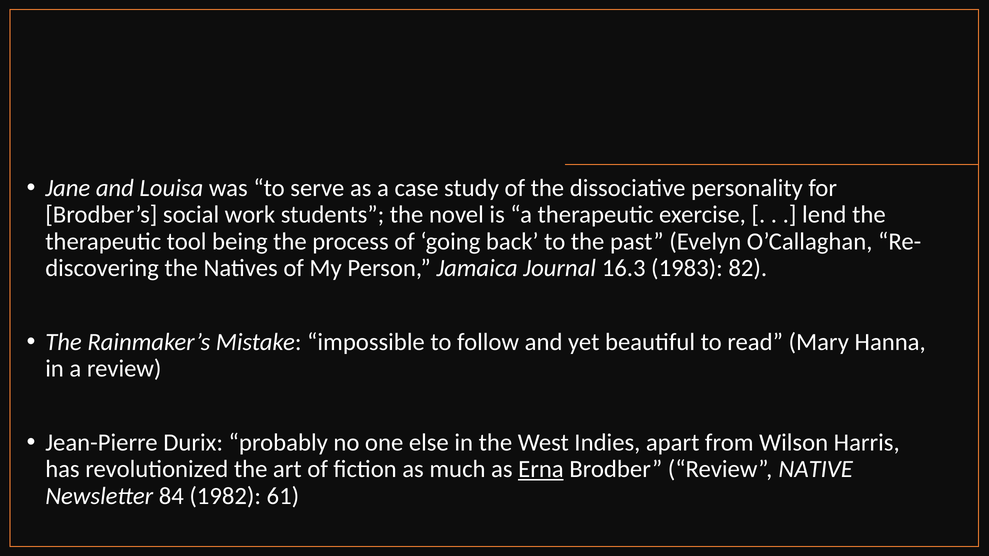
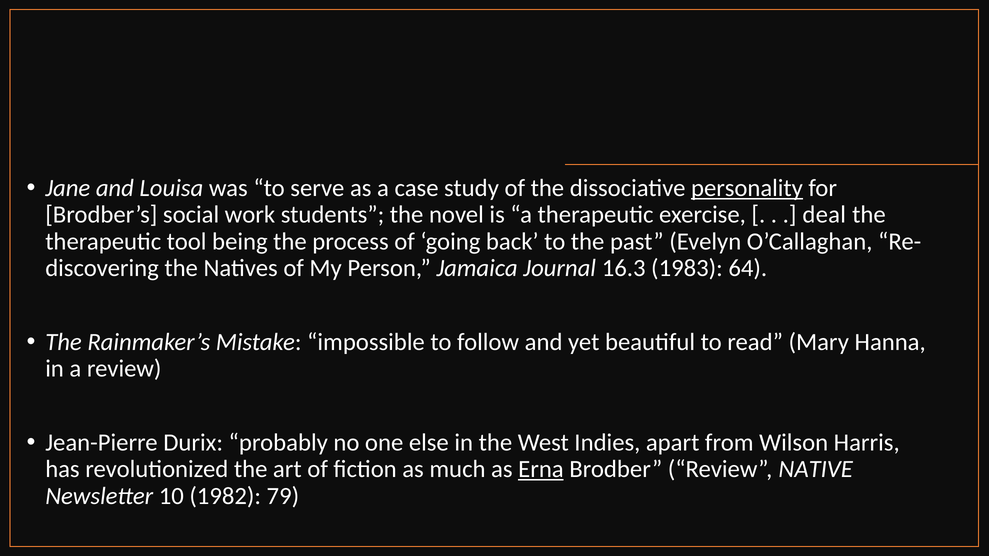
personality underline: none -> present (747, 188)
lend: lend -> deal (824, 215)
82: 82 -> 64 (748, 268)
84: 84 -> 10 (171, 496)
61: 61 -> 79 (283, 496)
